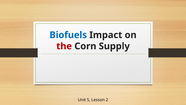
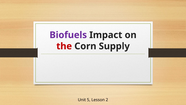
Biofuels colour: blue -> purple (68, 35)
